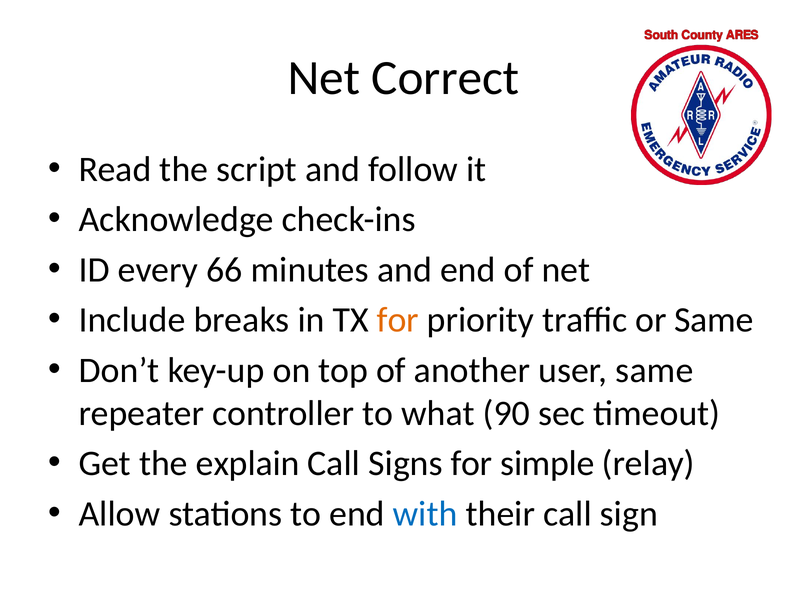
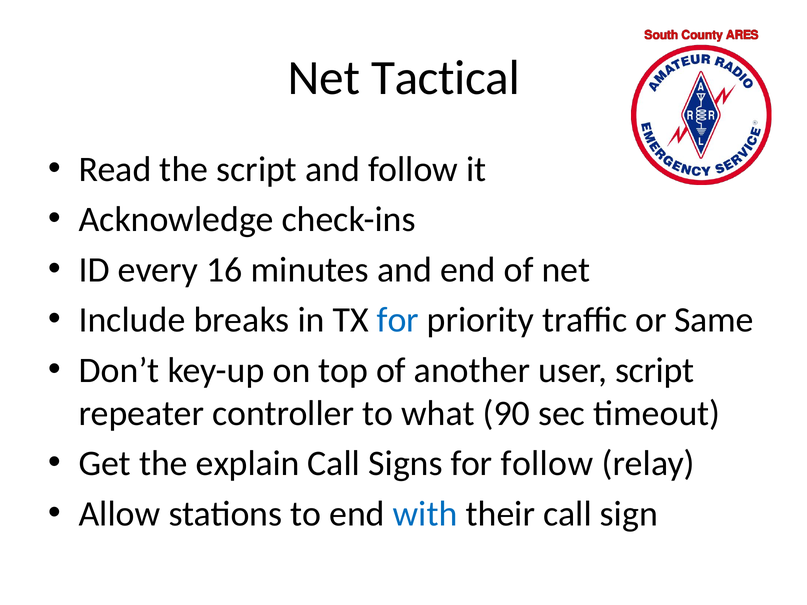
Correct: Correct -> Tactical (446, 78)
66: 66 -> 16 (224, 270)
for colour: orange -> blue (398, 320)
user same: same -> script (655, 370)
for simple: simple -> follow (547, 464)
